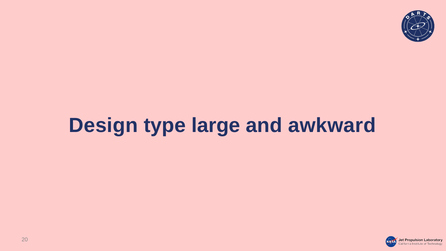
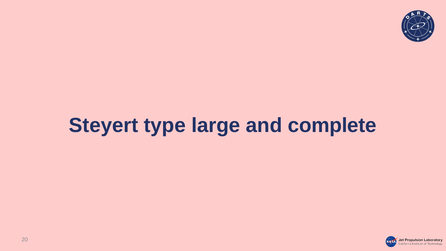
Design: Design -> Steyert (104, 125)
awkward: awkward -> complete (332, 125)
